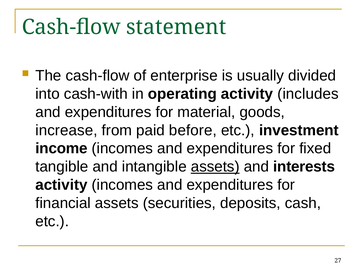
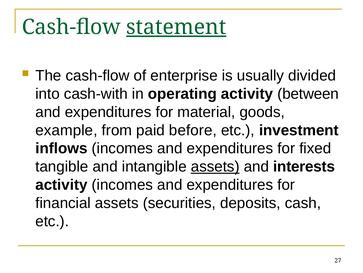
statement underline: none -> present (176, 27)
includes: includes -> between (308, 94)
increase: increase -> example (66, 130)
income: income -> inflows (61, 148)
